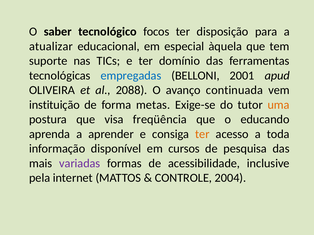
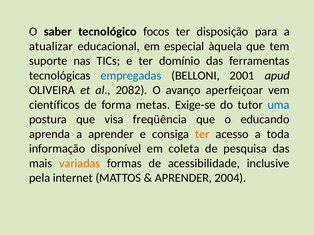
2088: 2088 -> 2082 (132, 90)
continuada: continuada -> aperfeiçoar (234, 90)
instituição: instituição -> científicos (54, 105)
uma colour: orange -> blue (279, 105)
cursos: cursos -> coleta (184, 149)
variadas colour: purple -> orange (80, 164)
CONTROLE: CONTROLE -> APRENDER (183, 178)
